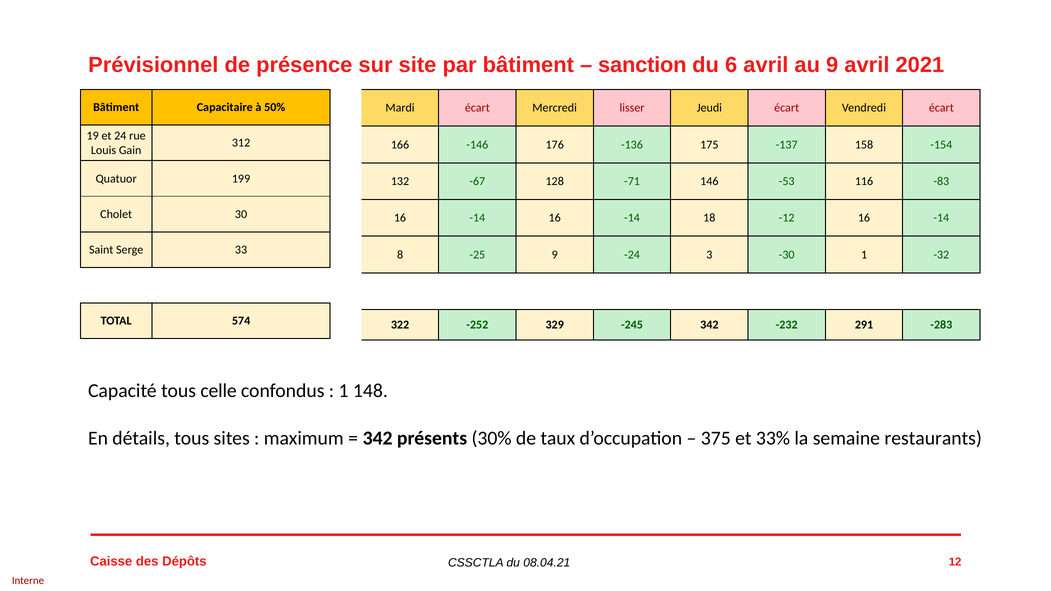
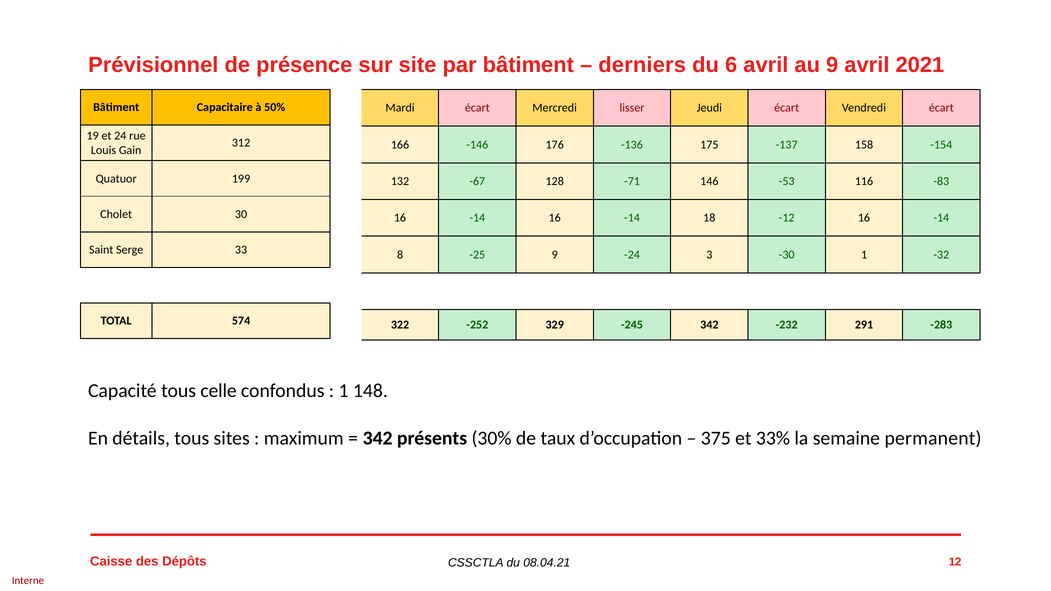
sanction: sanction -> derniers (642, 65)
restaurants: restaurants -> permanent (933, 438)
